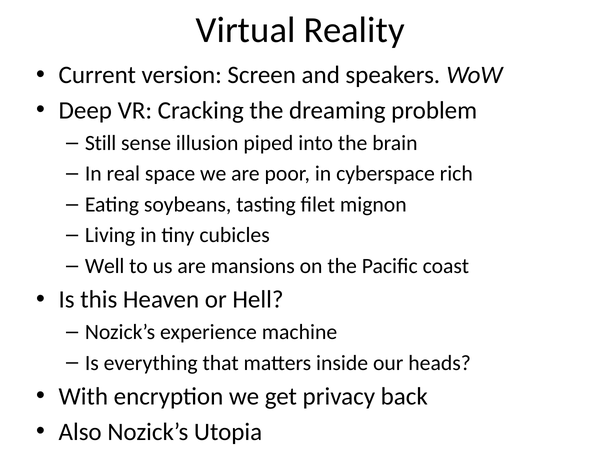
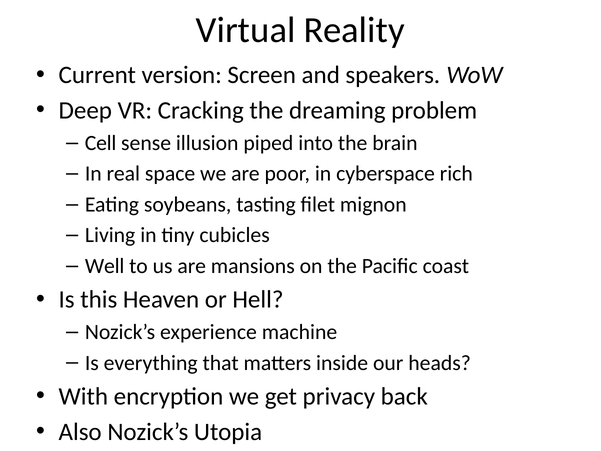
Still: Still -> Cell (101, 143)
